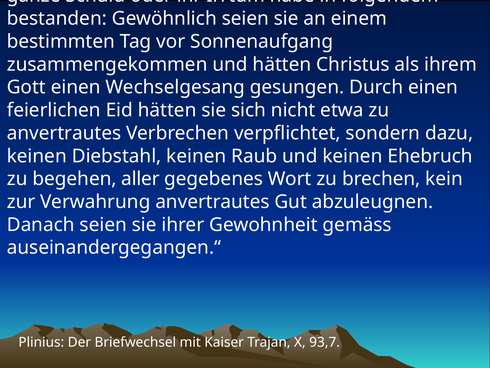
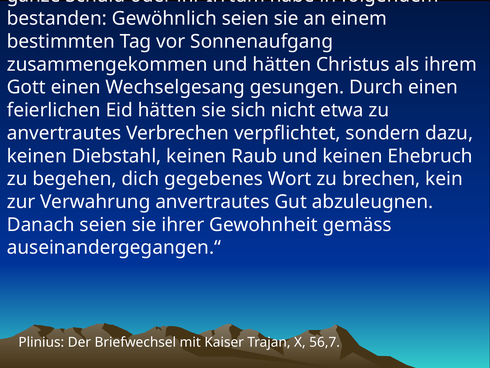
aller: aller -> dich (140, 179)
93,7: 93,7 -> 56,7 (325, 342)
